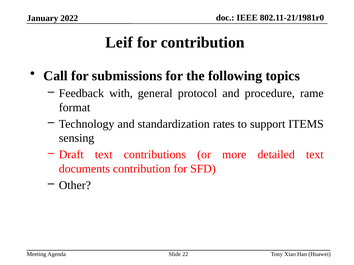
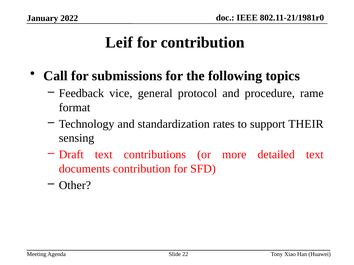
with: with -> vice (121, 93)
ITEMS: ITEMS -> THEIR (306, 124)
